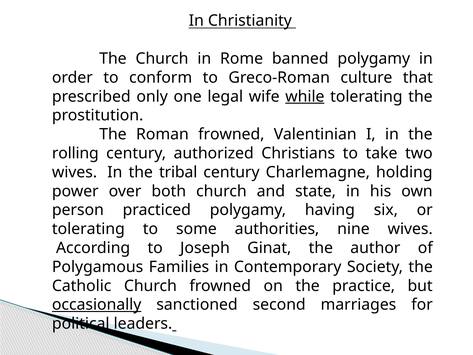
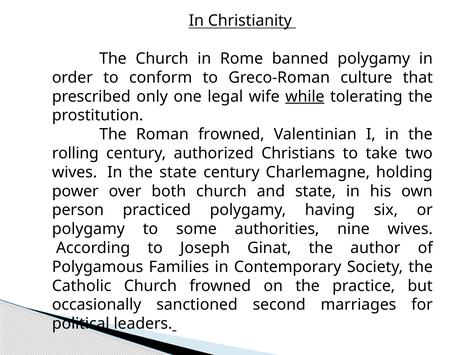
the tribal: tribal -> state (178, 172)
tolerating: tolerating -> polygamy (88, 229)
occasionally underline: present -> none (97, 305)
